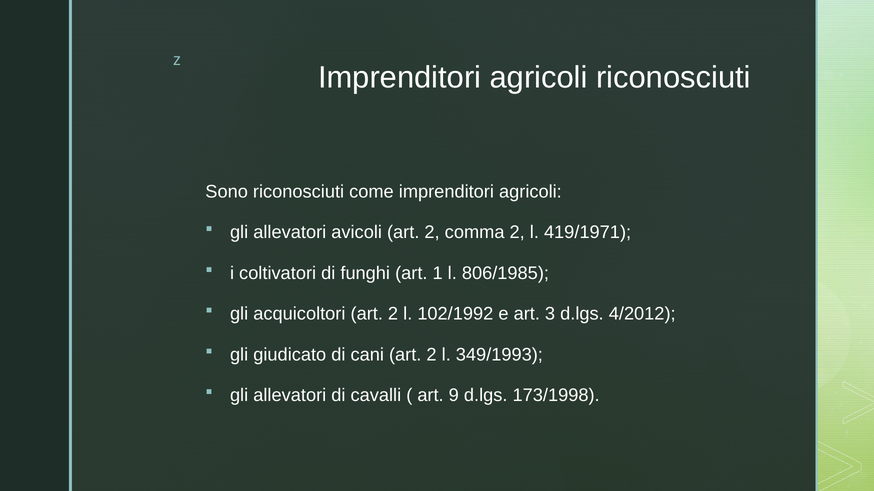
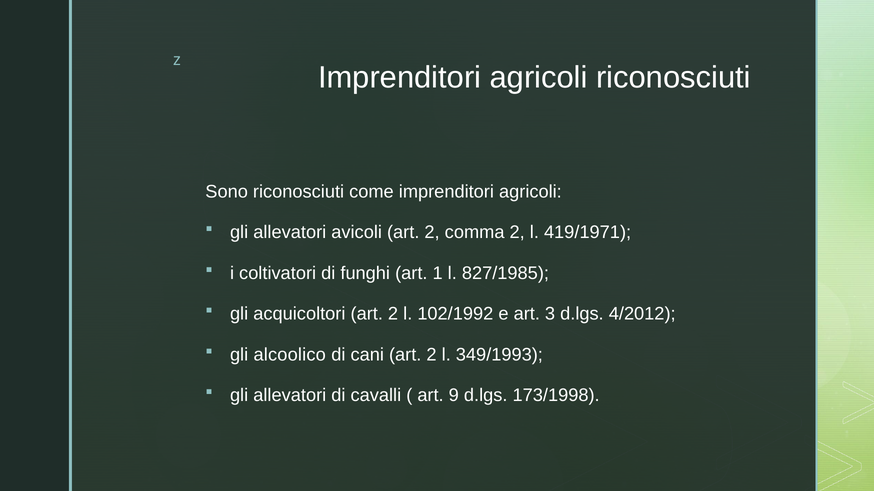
806/1985: 806/1985 -> 827/1985 (505, 273)
giudicato: giudicato -> alcoolico (290, 355)
